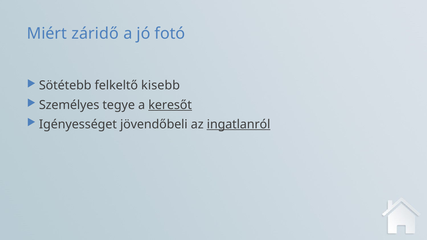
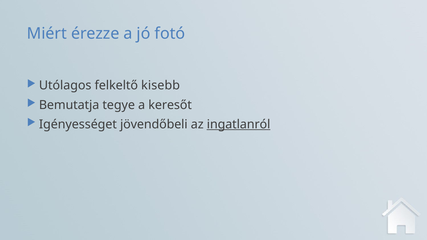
záridő: záridő -> érezze (95, 34)
Sötétebb: Sötétebb -> Utólagos (65, 86)
Személyes: Személyes -> Bemutatja (69, 105)
keresőt underline: present -> none (170, 105)
